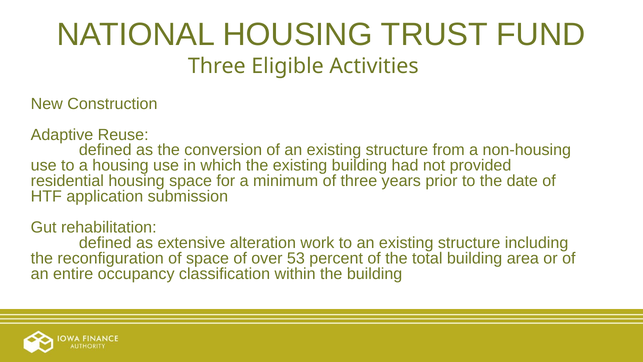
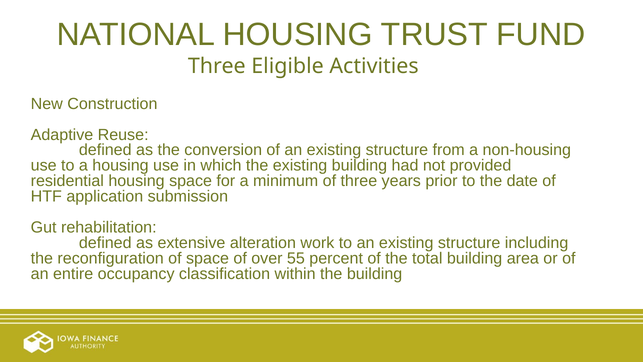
53: 53 -> 55 (296, 258)
